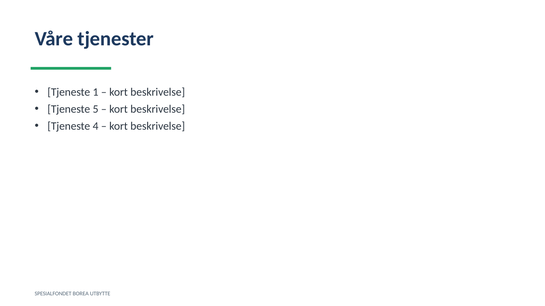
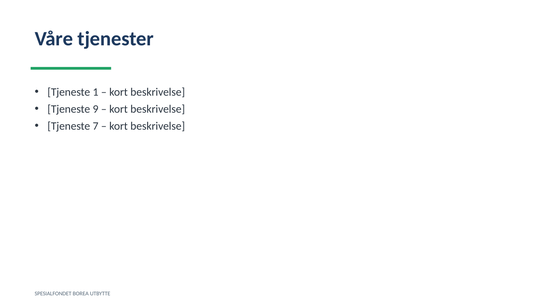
5: 5 -> 9 (96, 109)
4: 4 -> 7 (96, 126)
